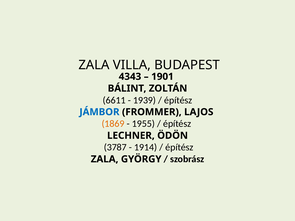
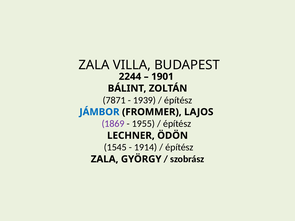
4343: 4343 -> 2244 (130, 77)
6611: 6611 -> 7871 (114, 100)
1869 colour: orange -> purple (113, 124)
3787: 3787 -> 1545 (115, 147)
